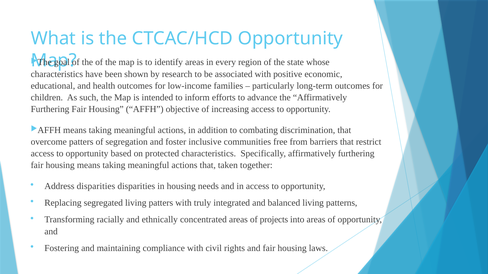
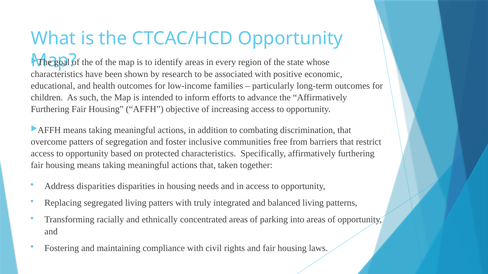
projects: projects -> parking (274, 220)
